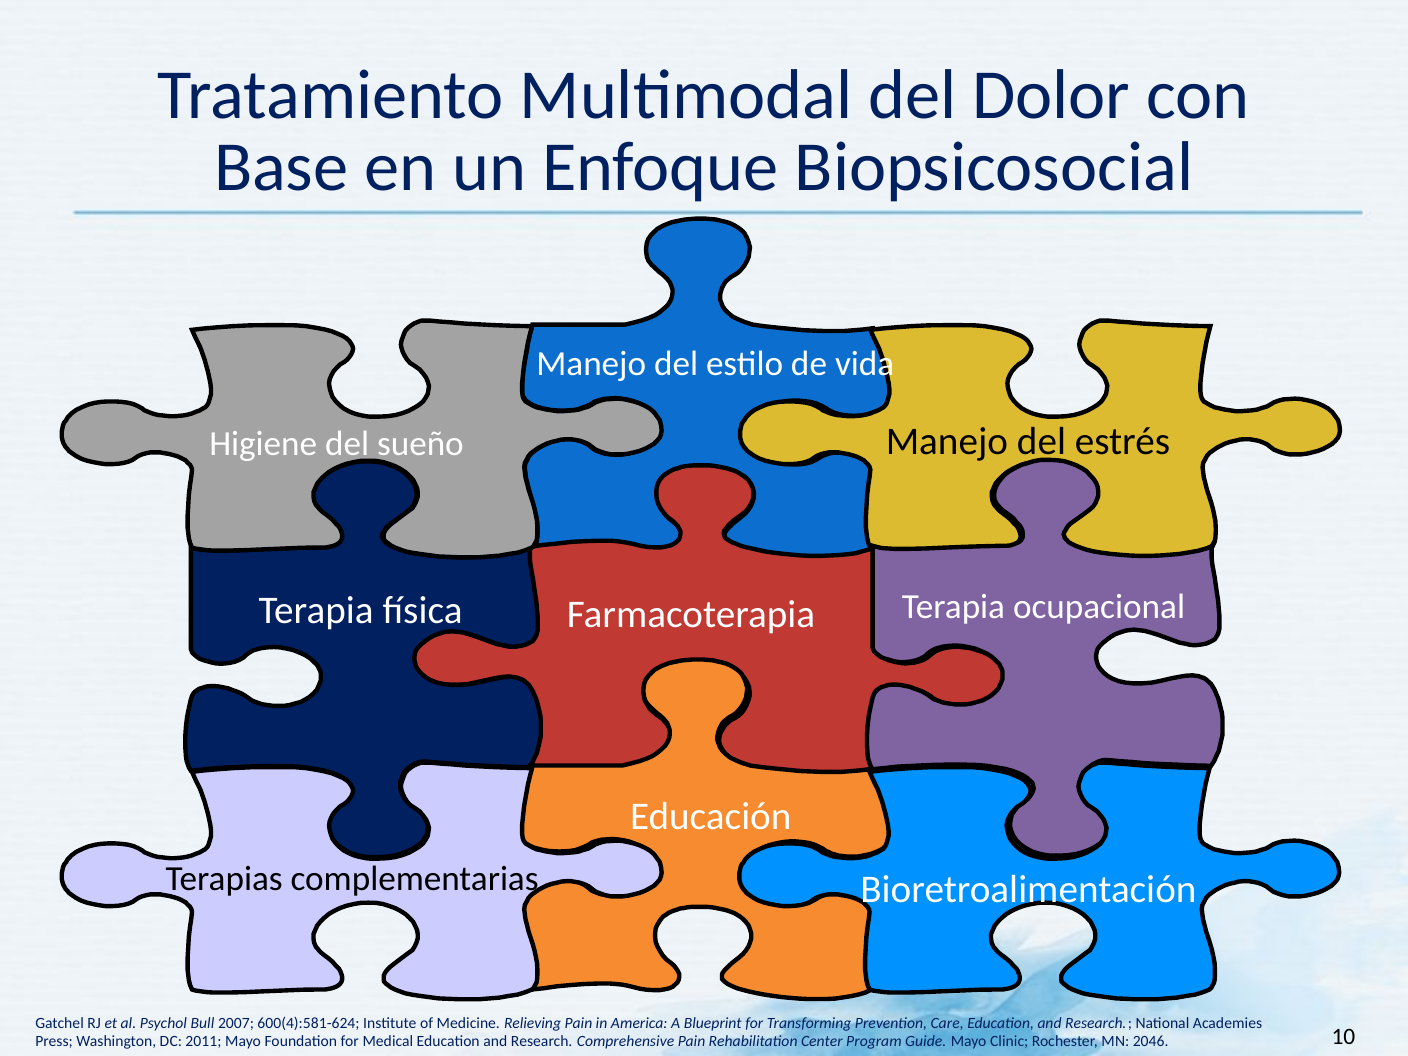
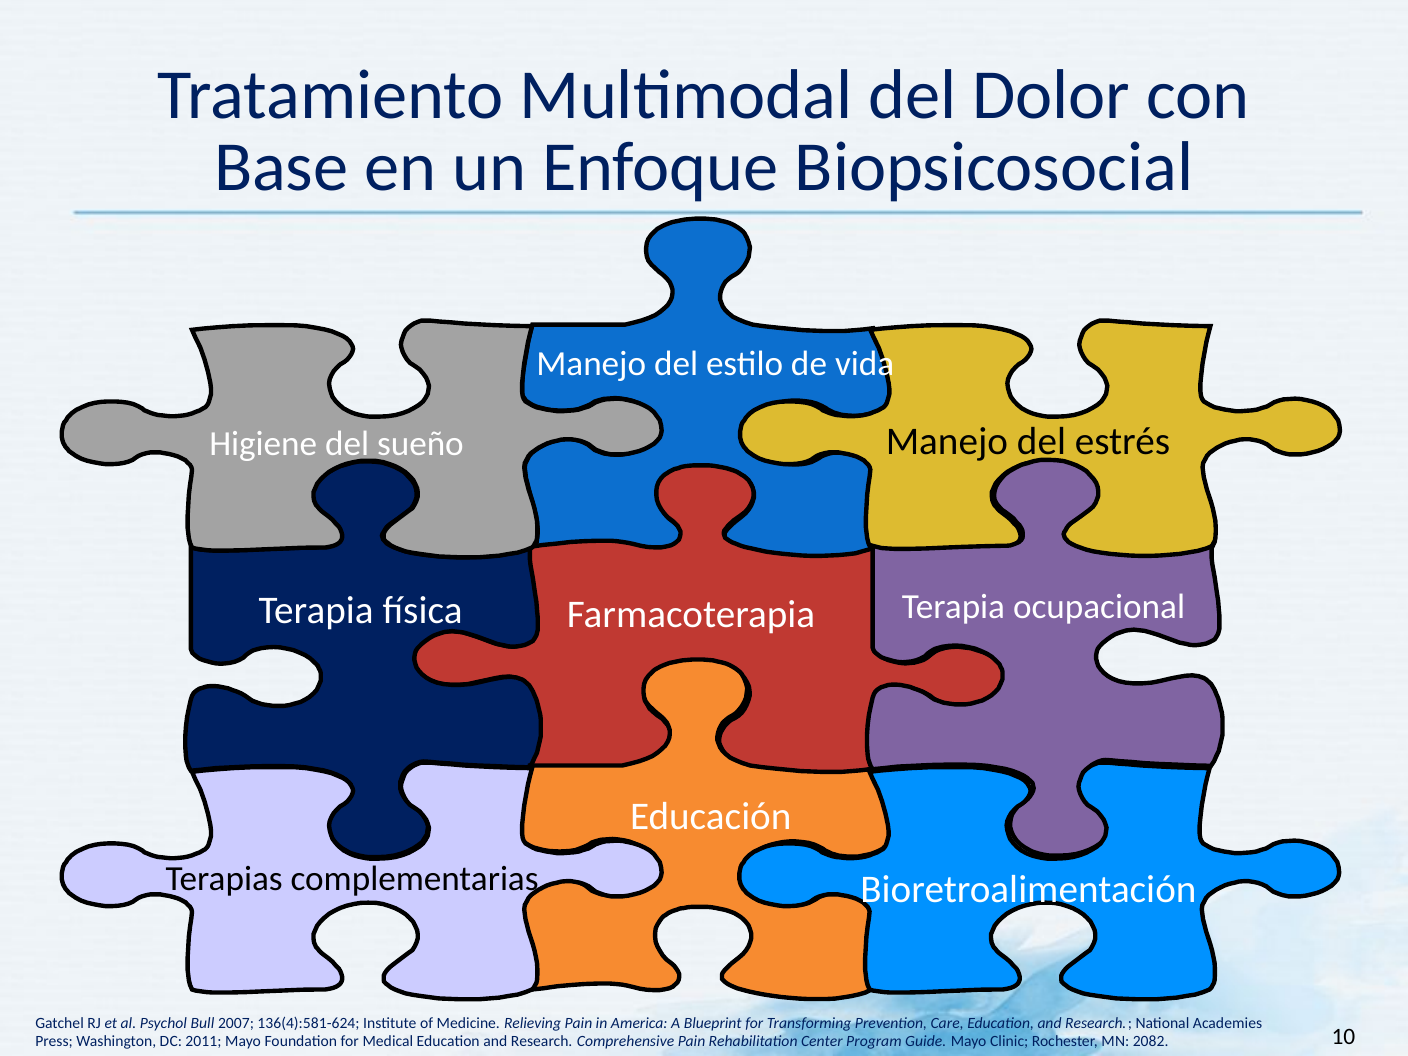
600(4):581-624: 600(4):581-624 -> 136(4):581-624 (309, 1023)
2046: 2046 -> 2082 (1151, 1042)
